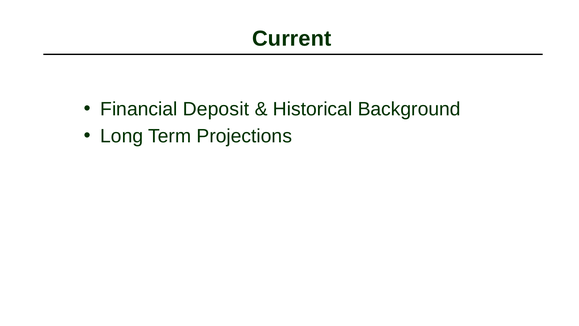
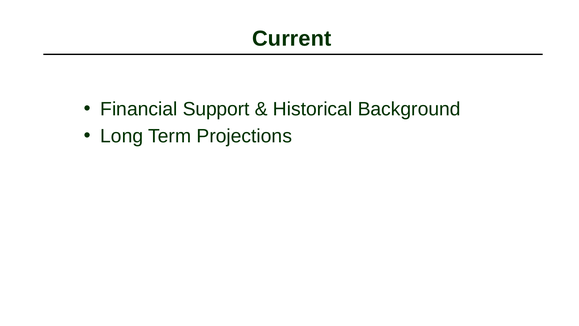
Deposit: Deposit -> Support (216, 109)
